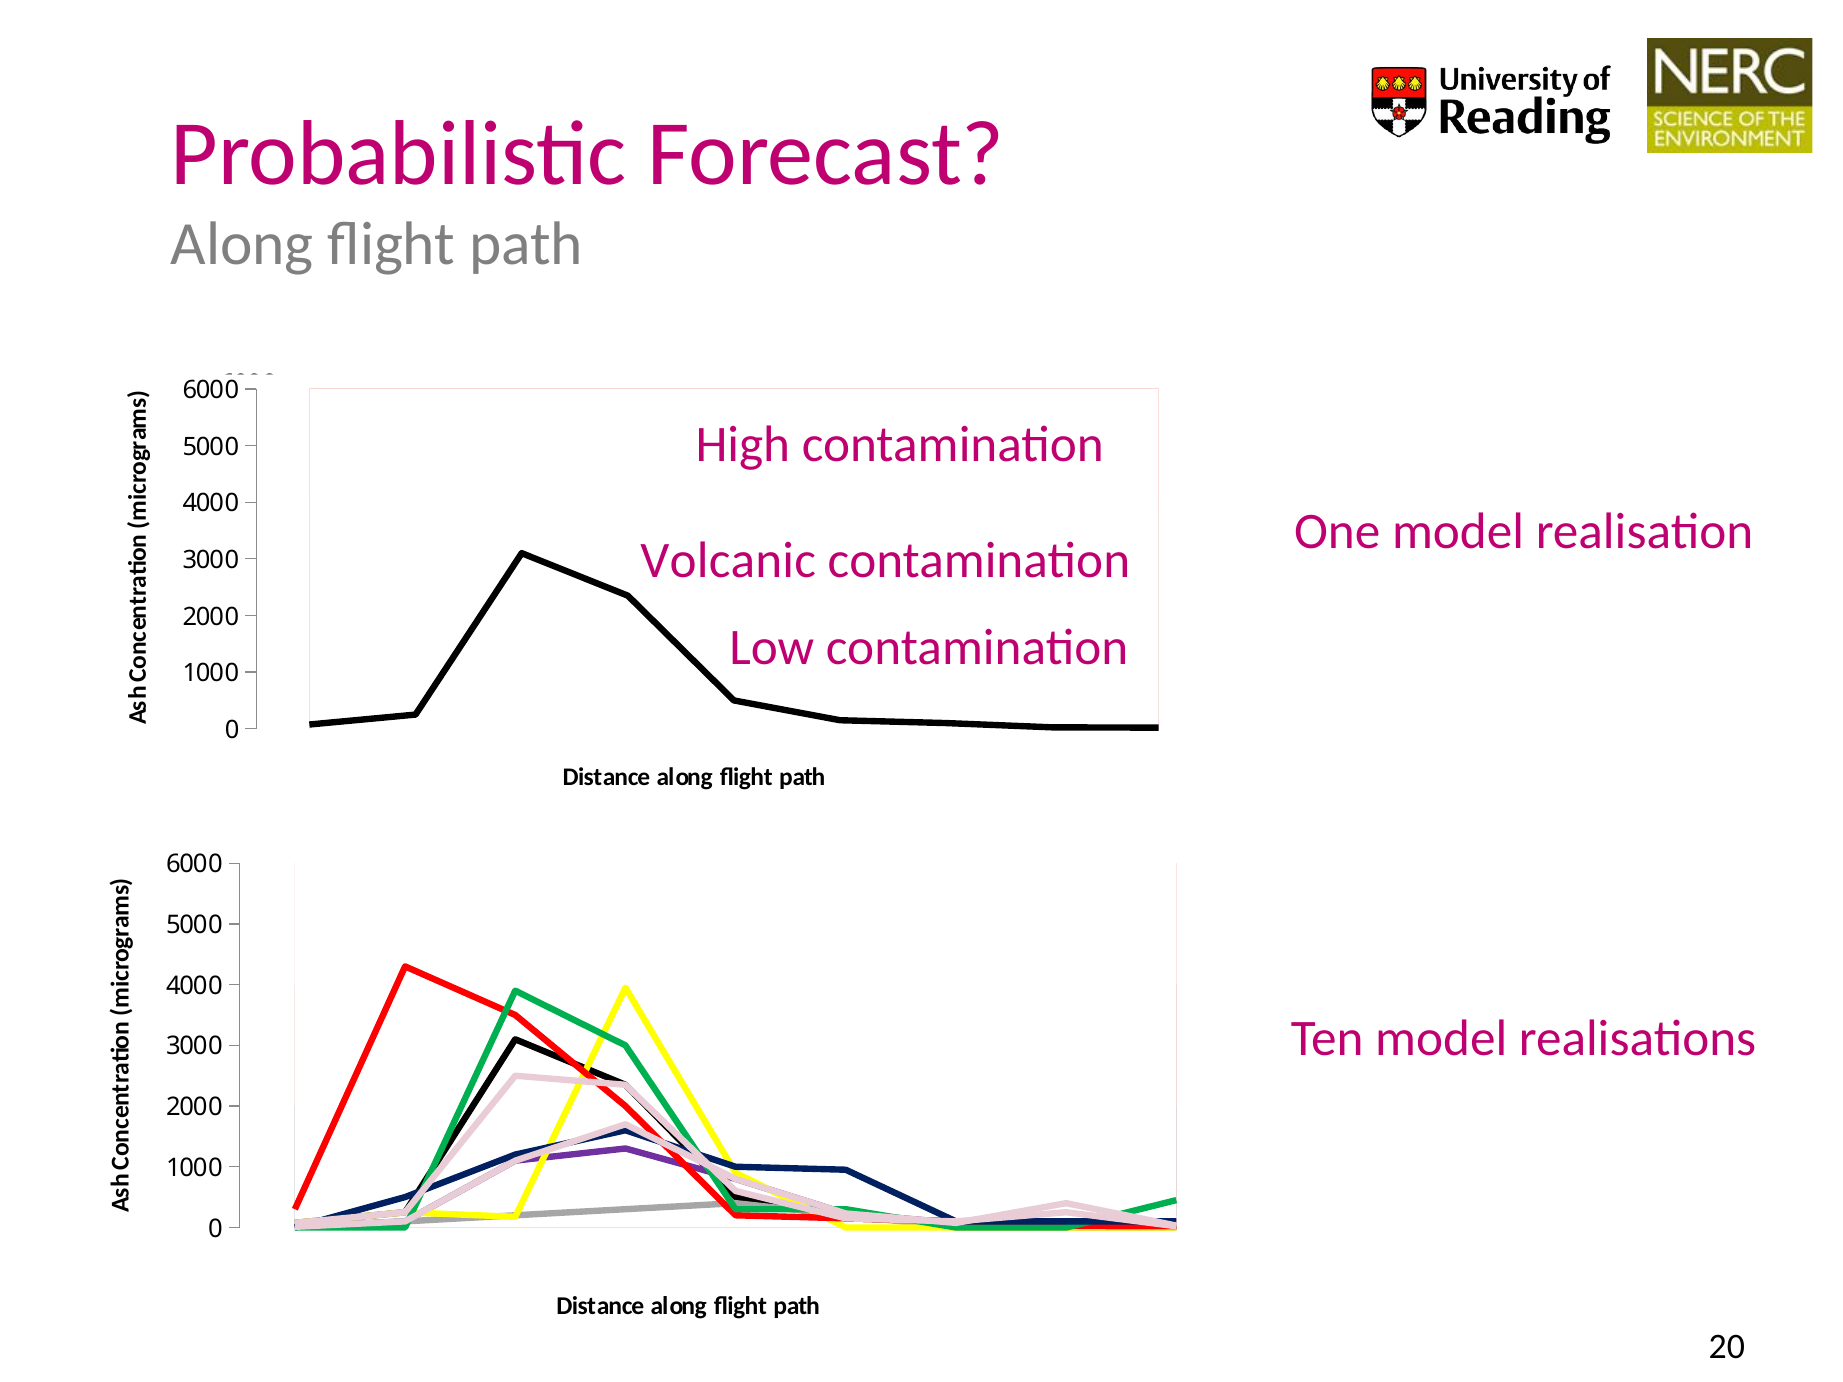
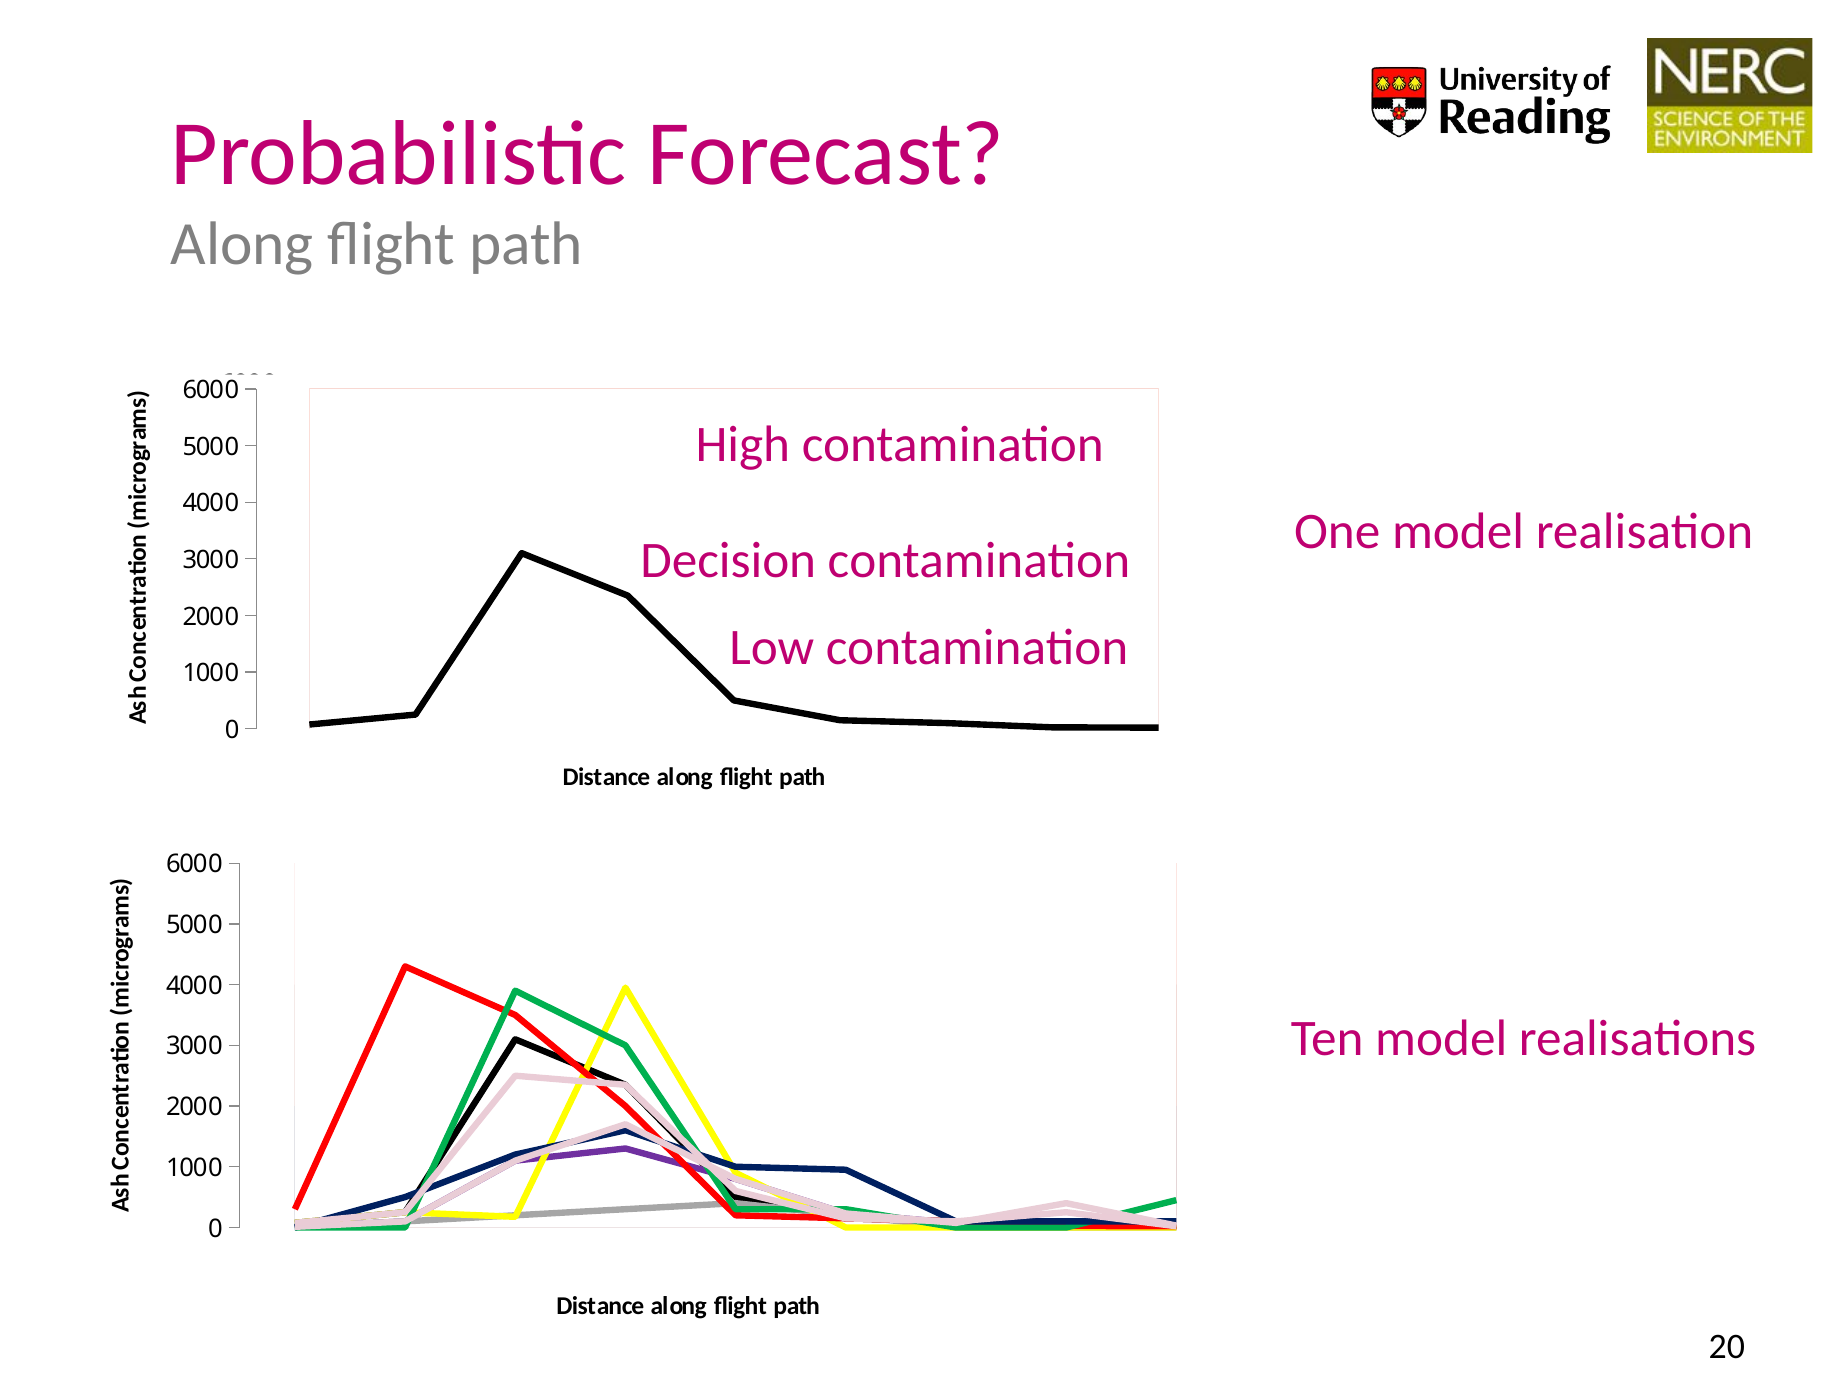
Volcanic: Volcanic -> Decision (728, 560)
